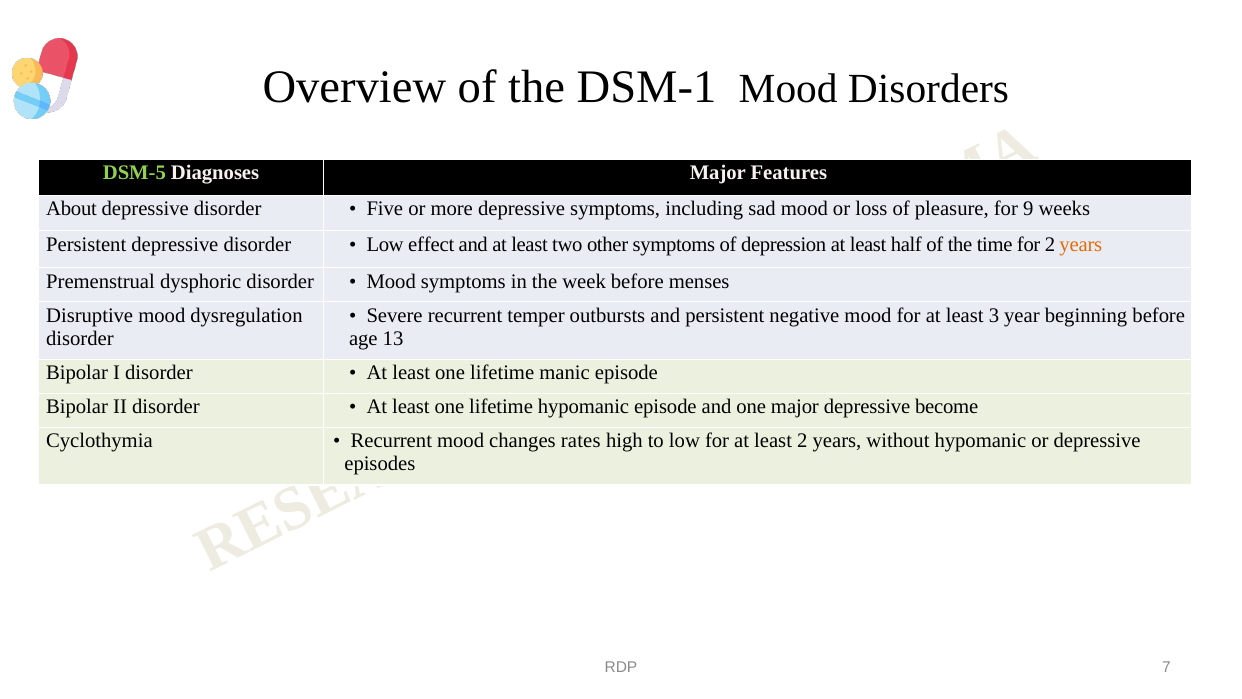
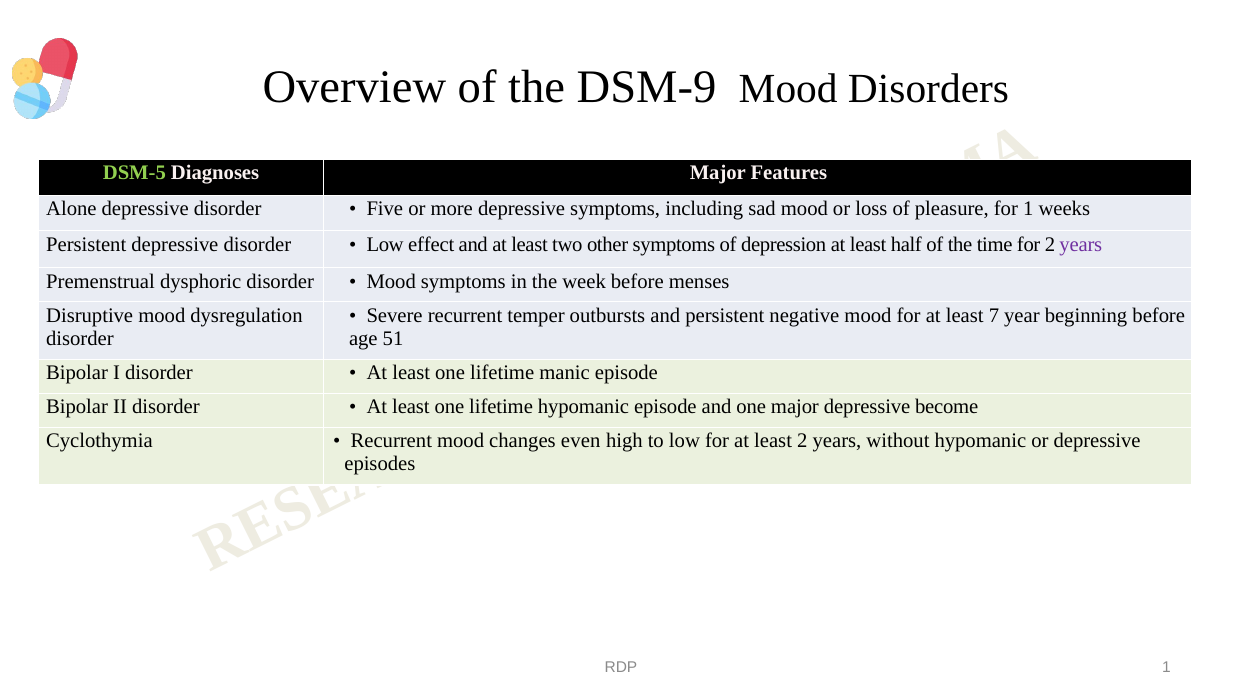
DSM-1: DSM-1 -> DSM-9 (647, 87)
About: About -> Alone (71, 209)
9: 9 -> 1 (1028, 209)
years colour: orange -> purple (1081, 244)
3: 3 -> 7 (994, 315)
13: 13 -> 51 (393, 338)
rates: rates -> even (581, 441)
RDP 7: 7 -> 1 (1166, 667)
